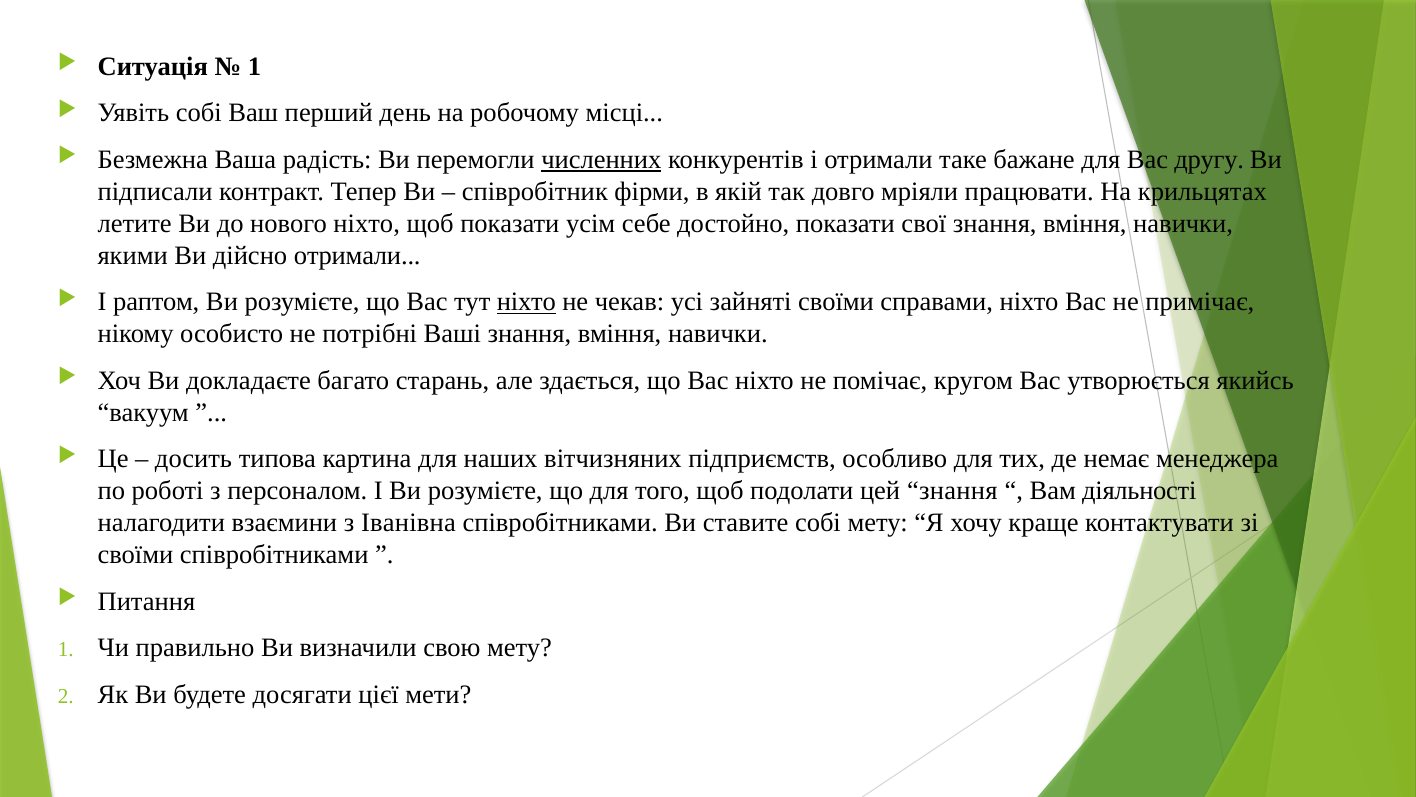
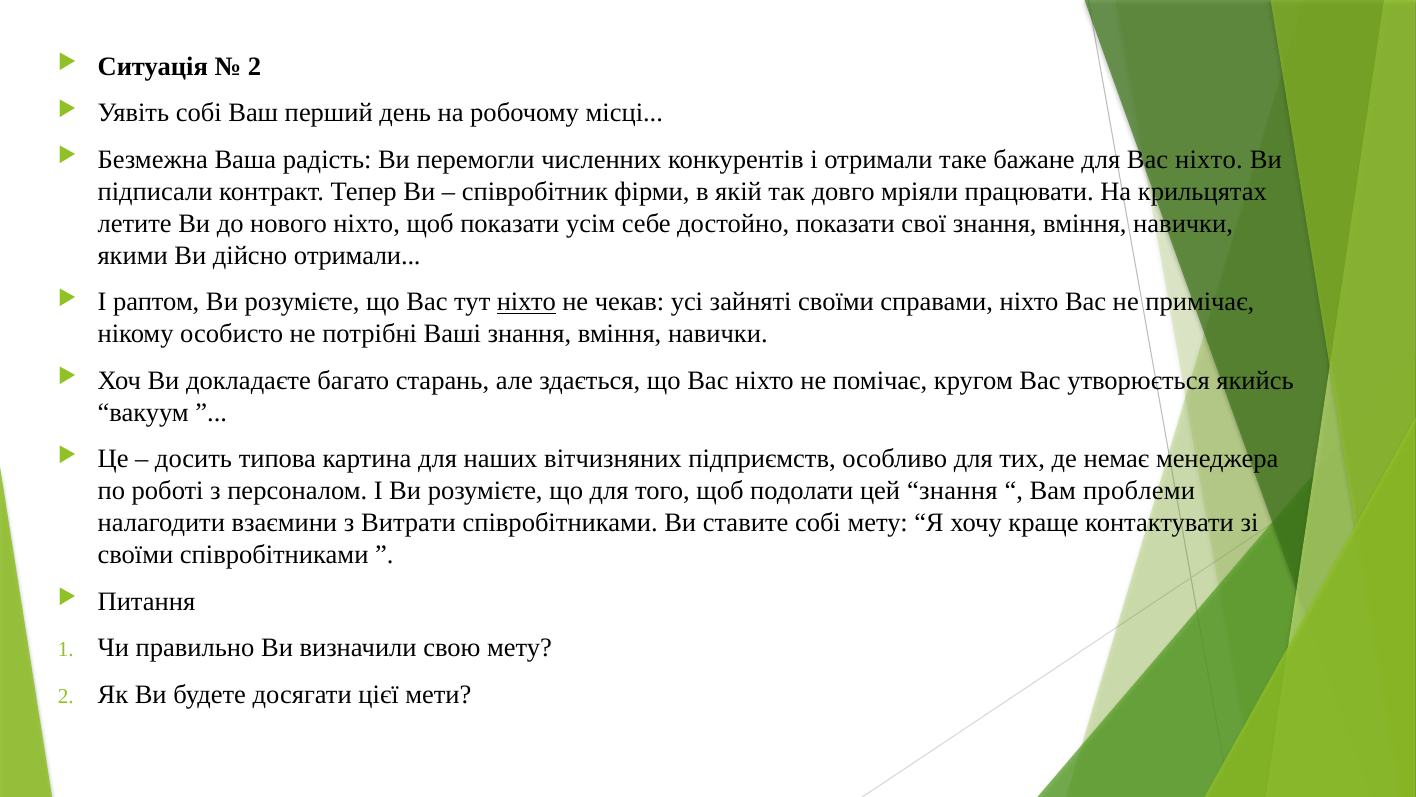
1: 1 -> 2 (255, 66)
численних underline: present -> none (601, 160)
для Вас другу: другу -> ніхто (1209, 160)
діяльності: діяльності -> проблеми (1139, 491)
Іванівна: Іванівна -> Витрати (408, 522)
